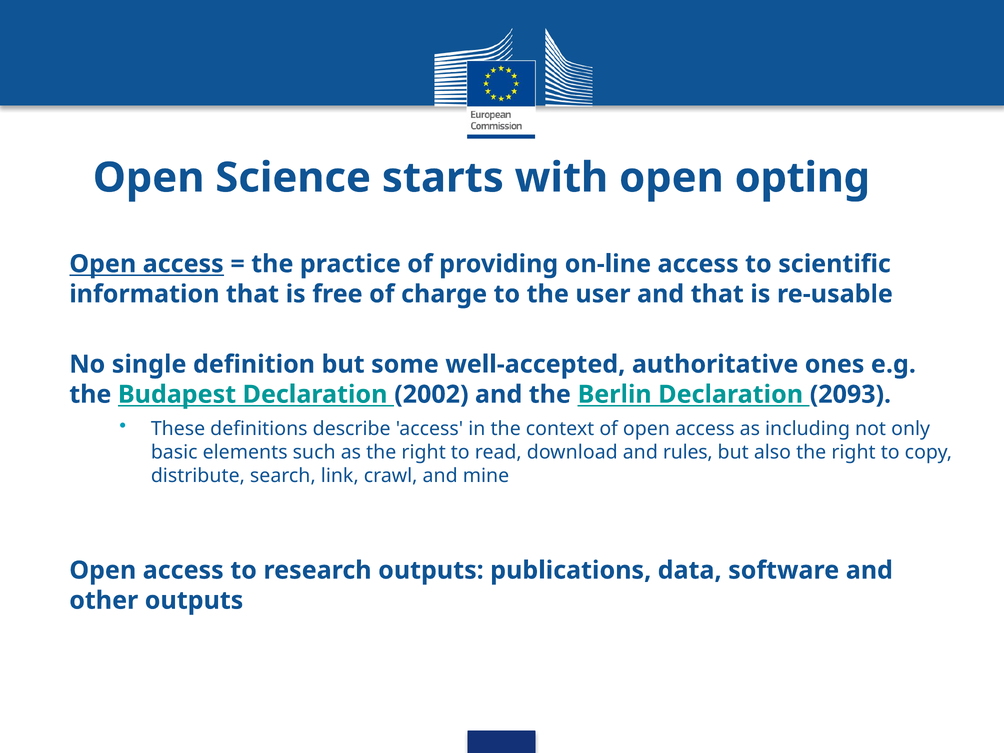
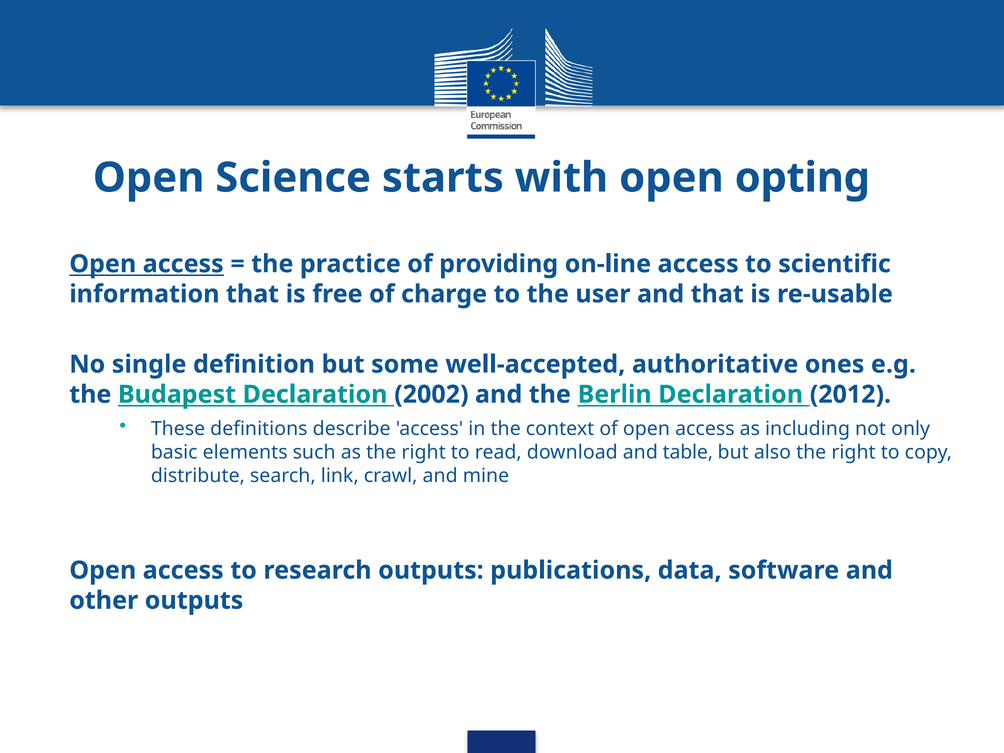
2093: 2093 -> 2012 (850, 394)
rules: rules -> table (688, 452)
